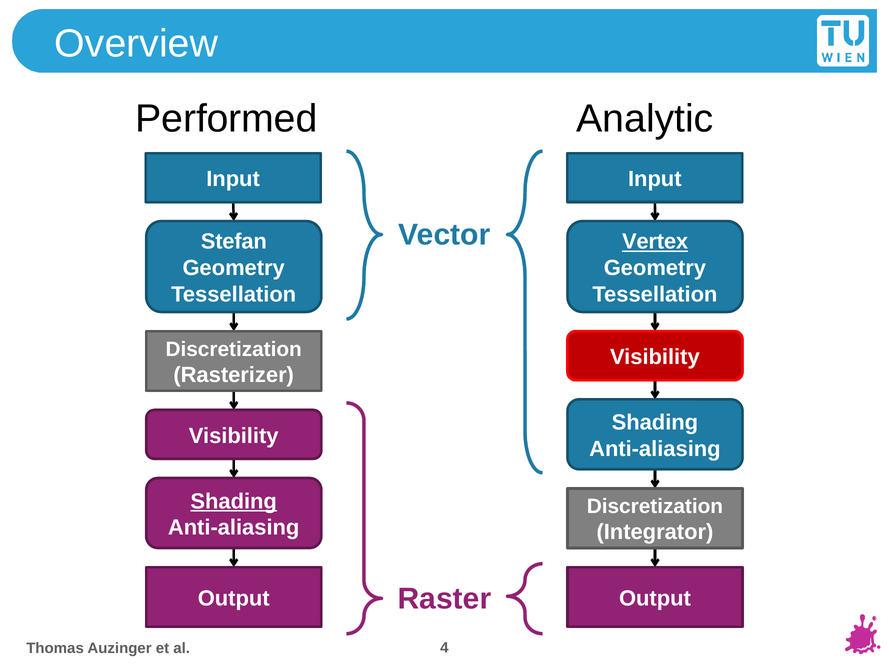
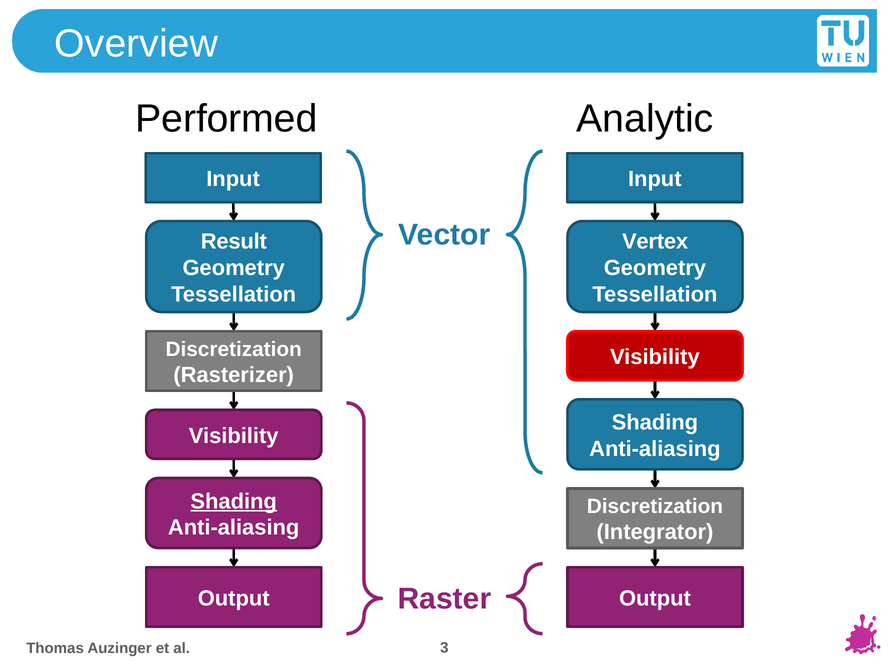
Stefan: Stefan -> Result (234, 242)
Vertex underline: present -> none (655, 242)
4: 4 -> 3 (444, 648)
